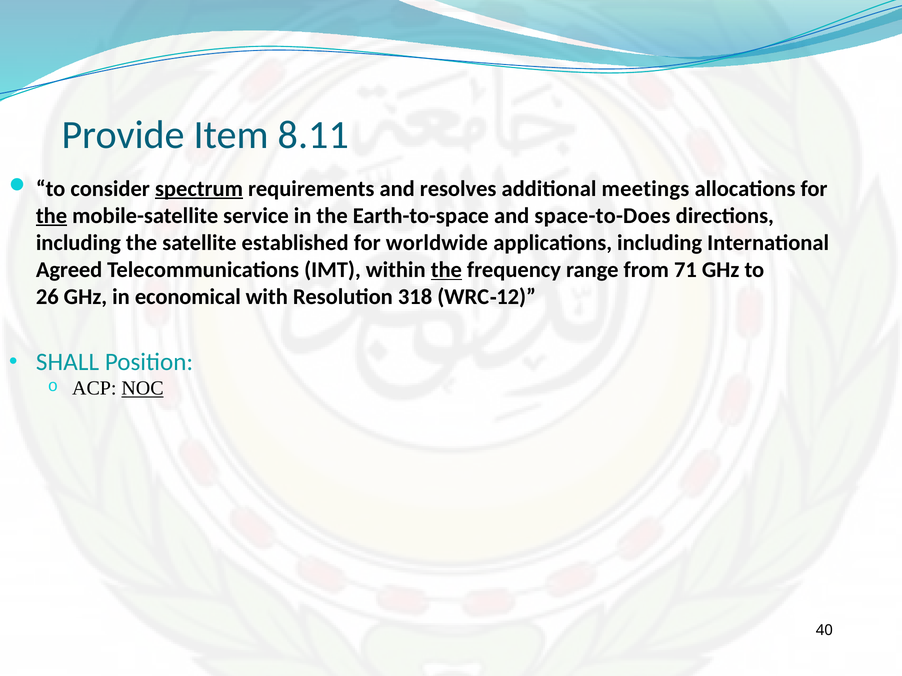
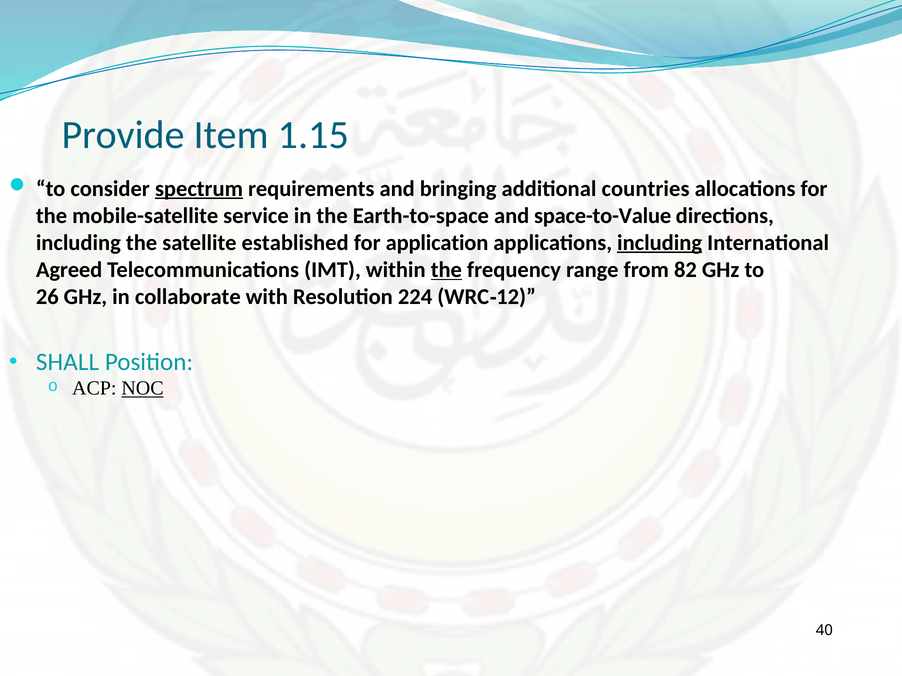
8.11: 8.11 -> 1.15 (313, 135)
resolves: resolves -> bringing (458, 189)
meetings: meetings -> countries (646, 189)
the underline: present -> none (52, 216)
space-to-Does: space-to-Does -> space-to-Value (603, 216)
worldwide: worldwide -> application (437, 243)
including underline: none -> present (660, 243)
71: 71 -> 82 (685, 270)
economical: economical -> collaborate (188, 297)
318: 318 -> 224 (415, 297)
